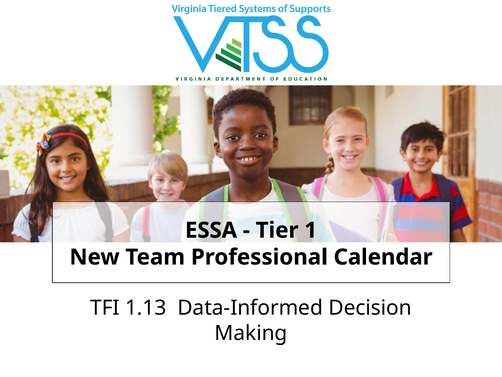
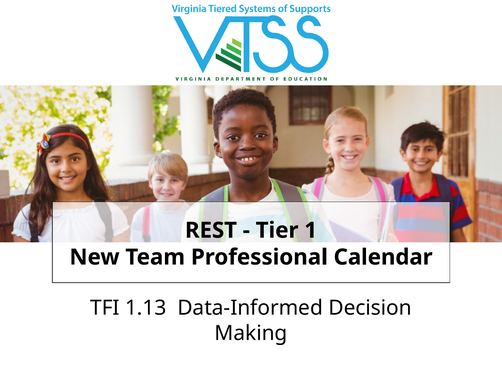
ESSA: ESSA -> REST (211, 230)
